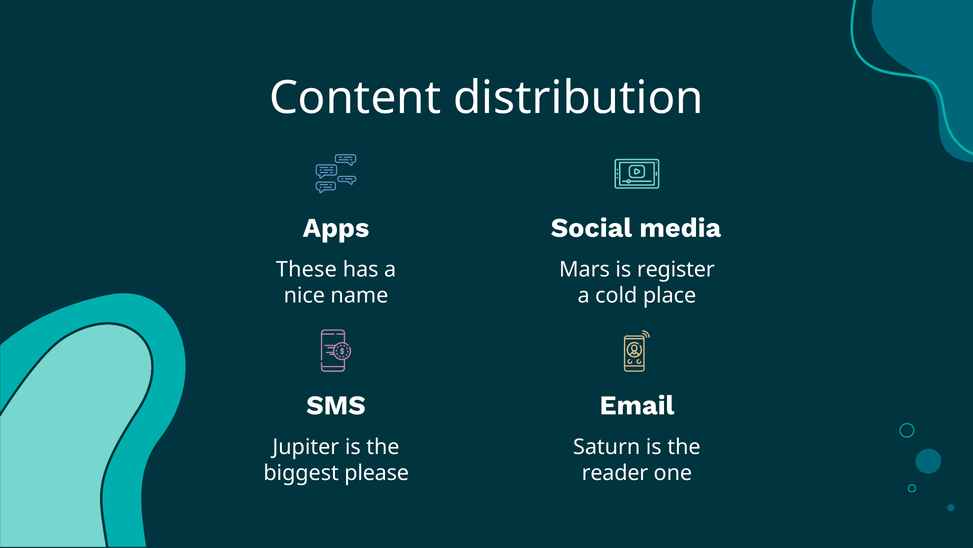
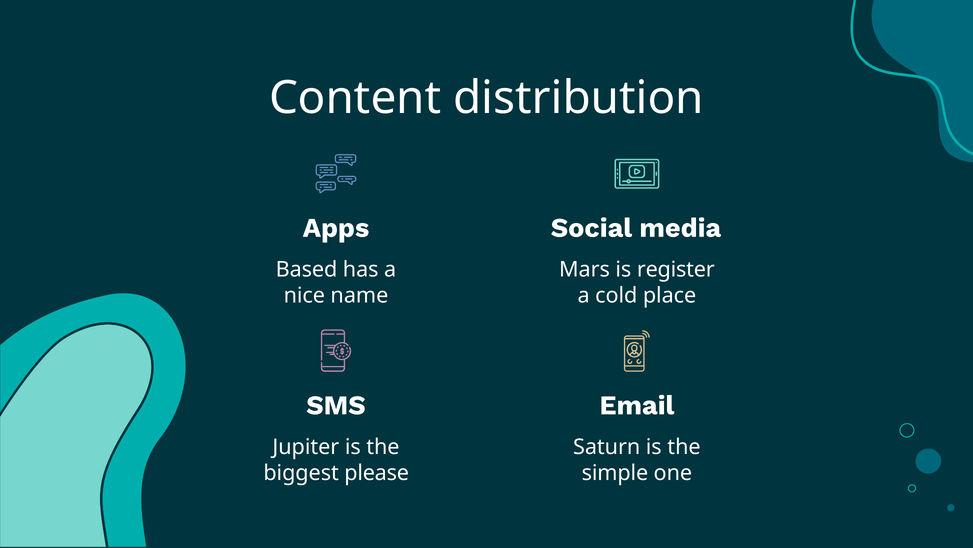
These: These -> Based (307, 269)
reader: reader -> simple (615, 472)
